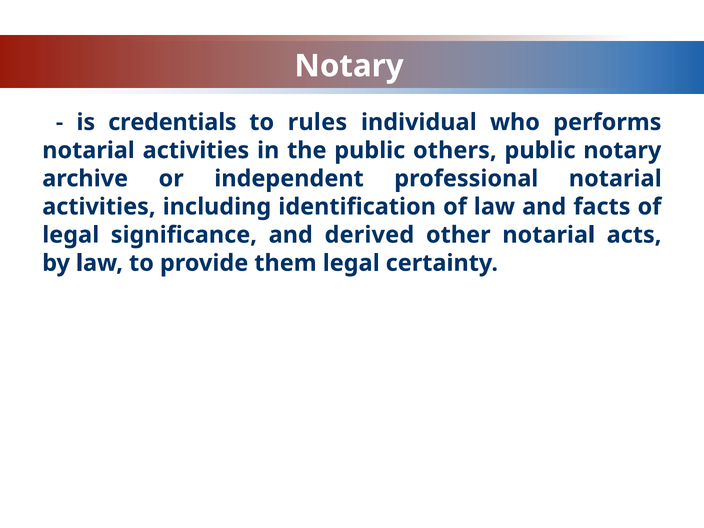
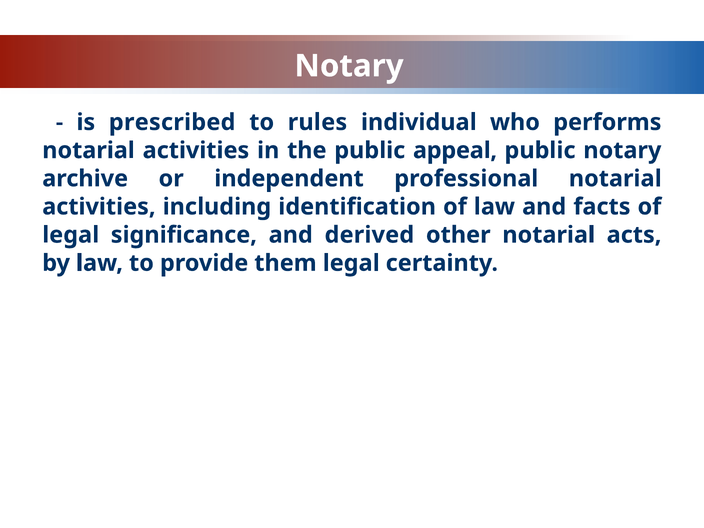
credentials: credentials -> prescribed (172, 122)
others: others -> appeal (455, 150)
